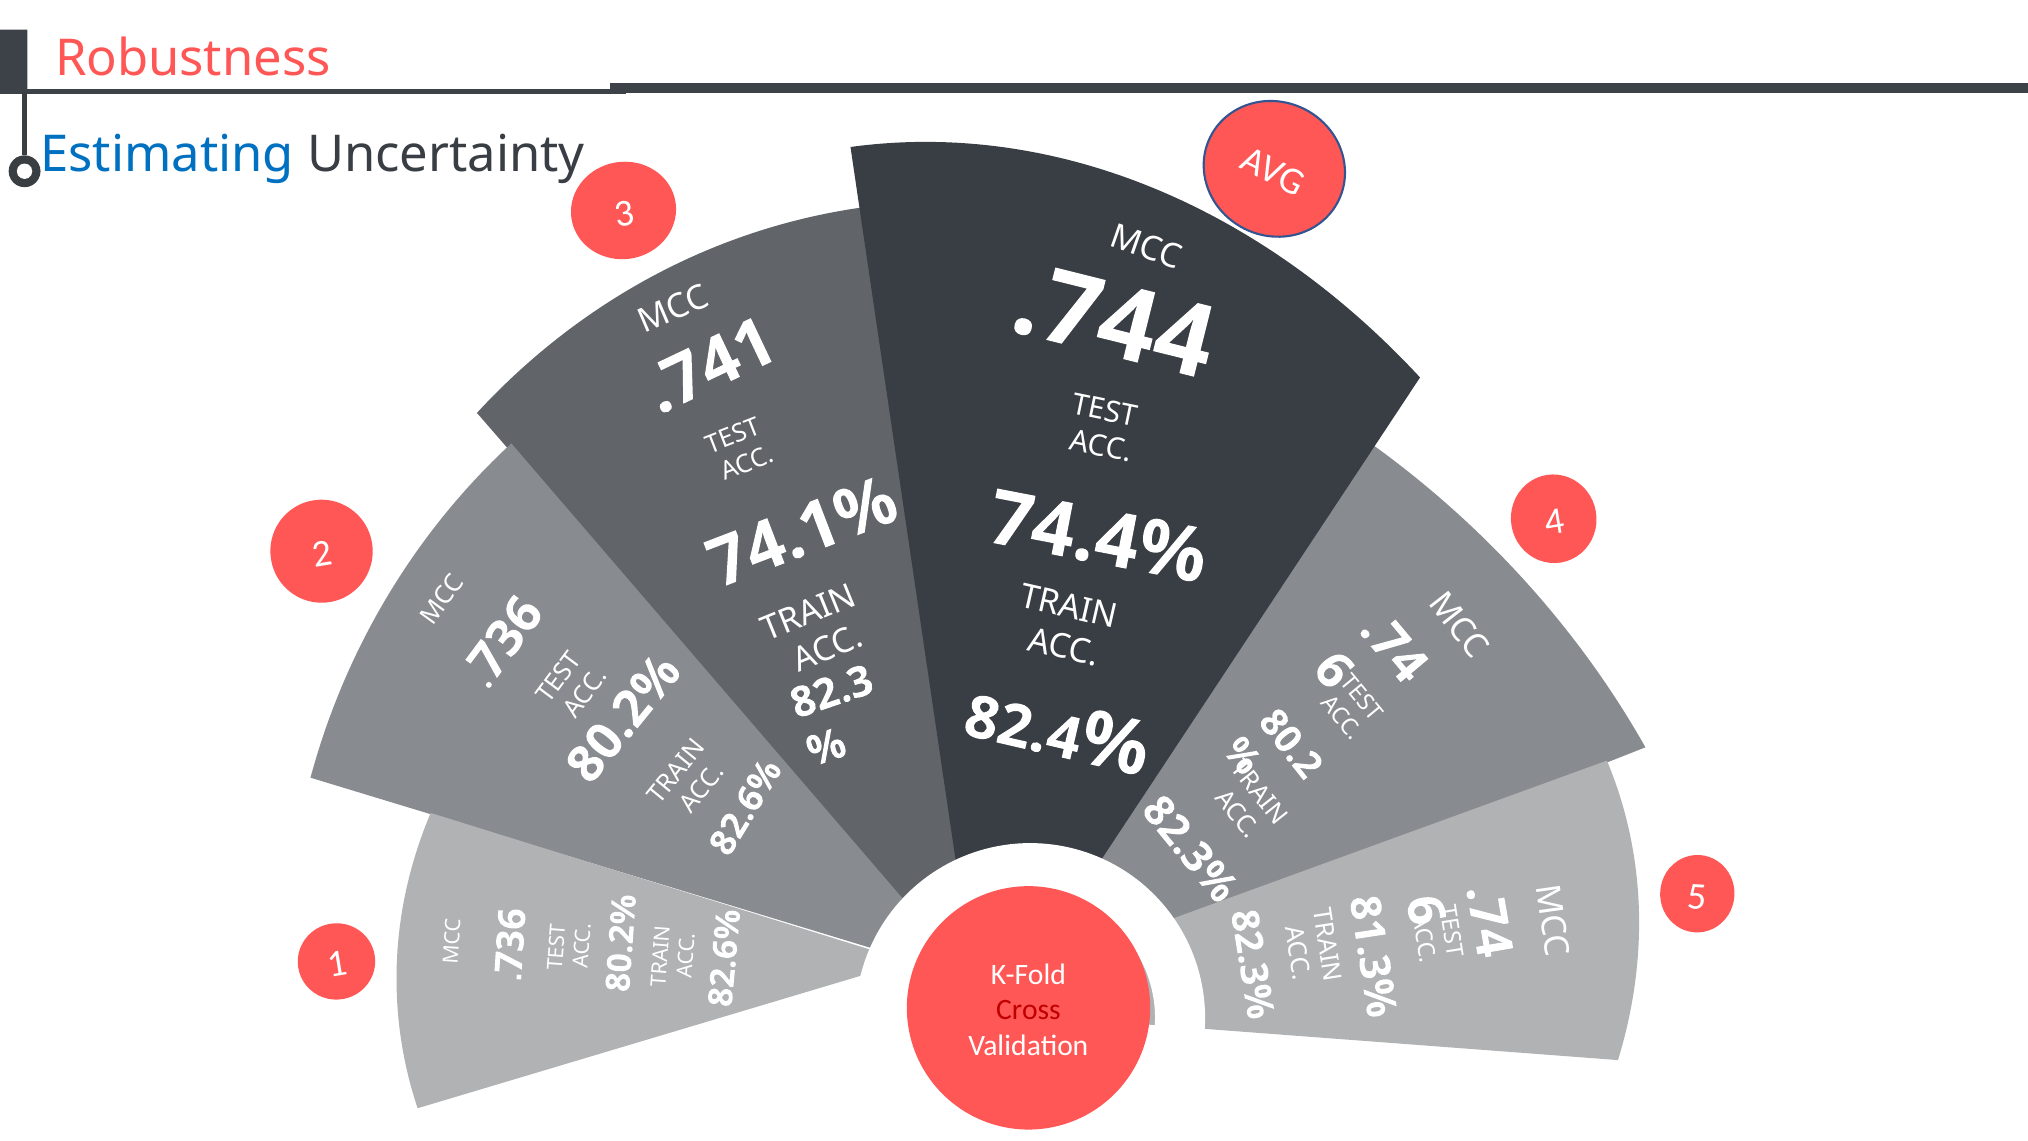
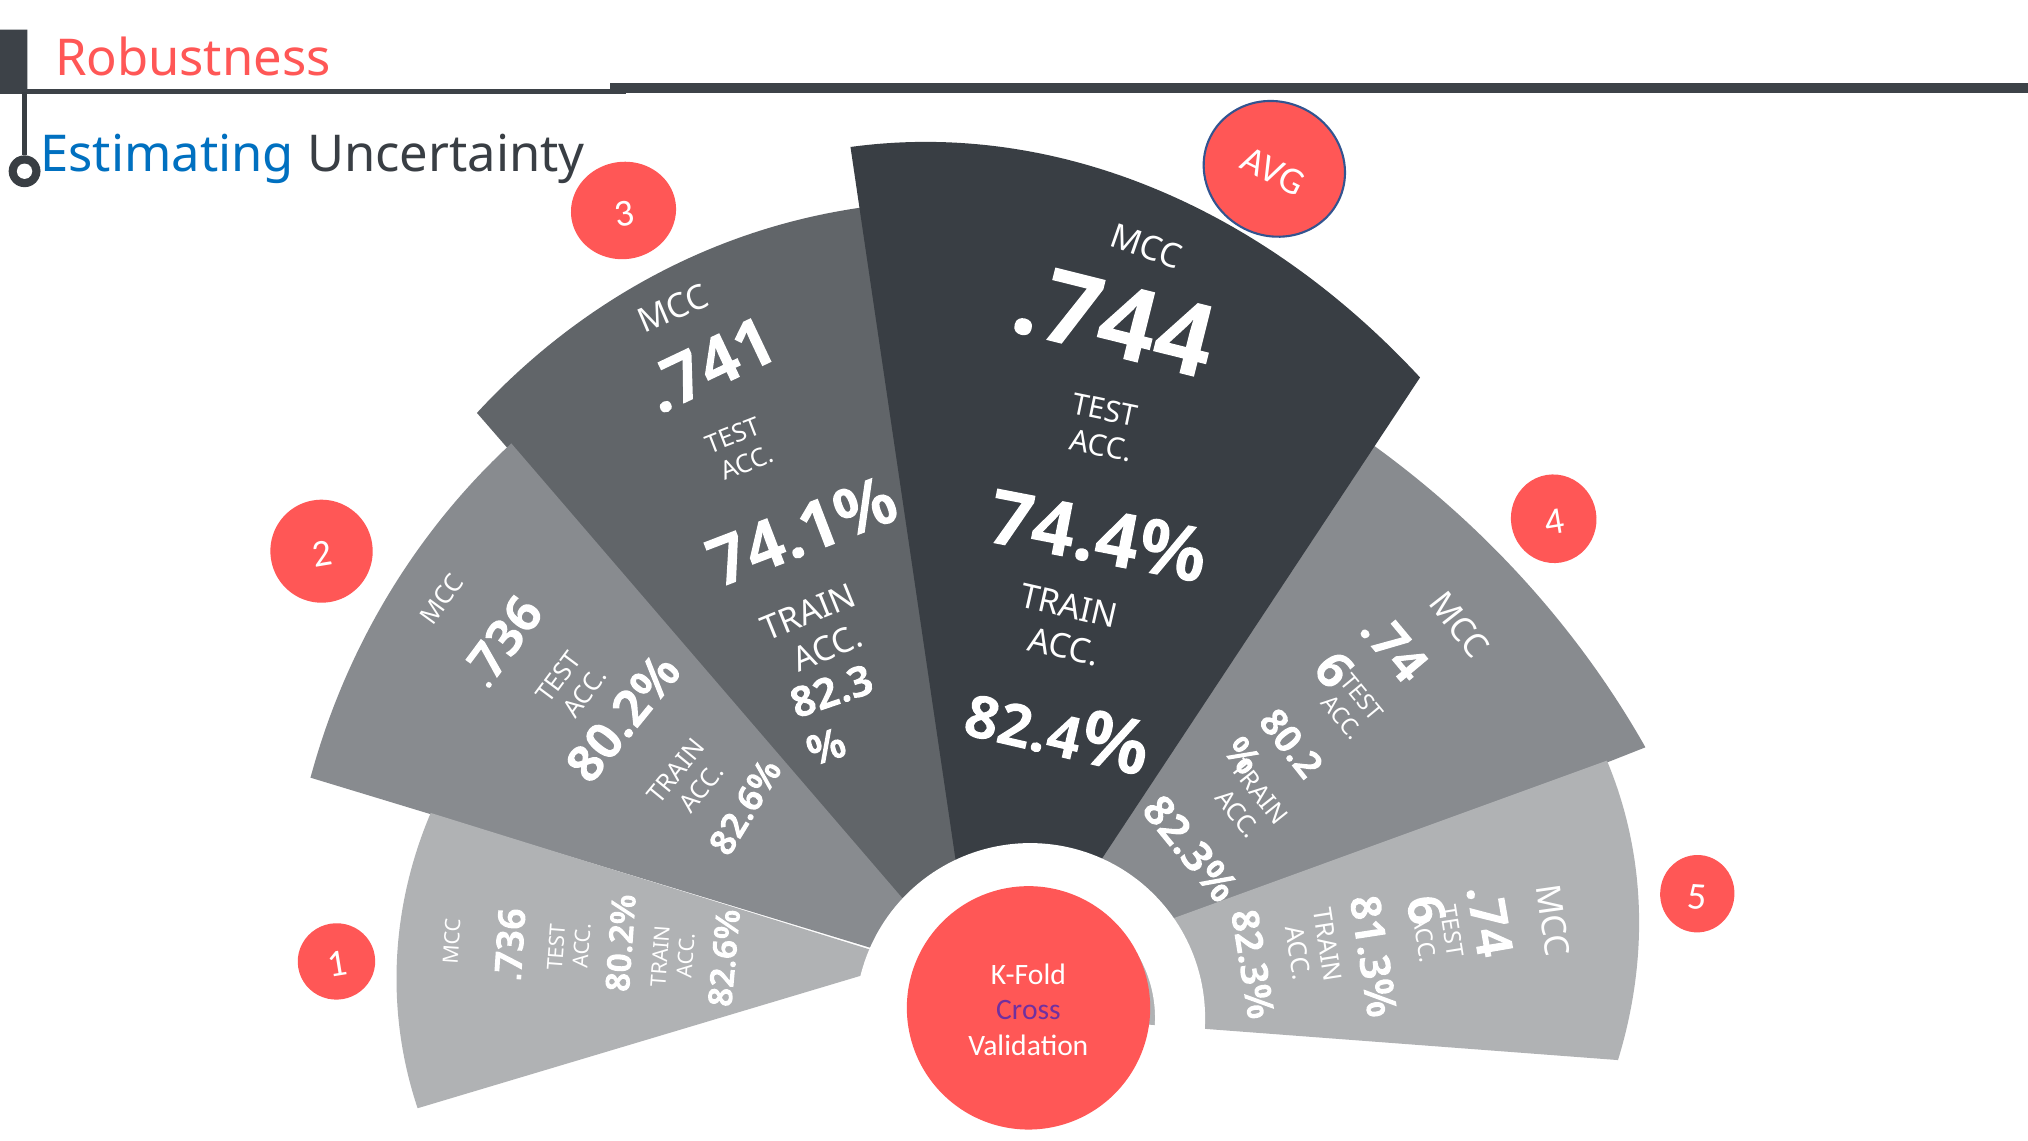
Cross colour: red -> purple (1028, 1010)
